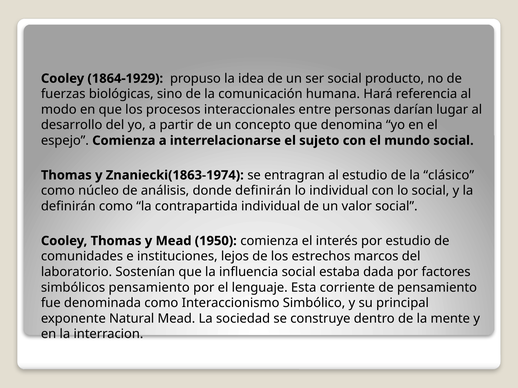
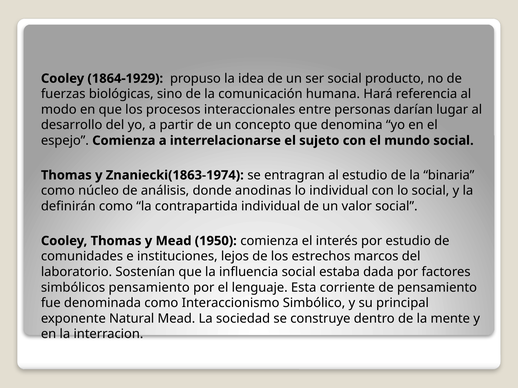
clásico: clásico -> binaria (449, 175)
donde definirán: definirán -> anodinas (263, 191)
